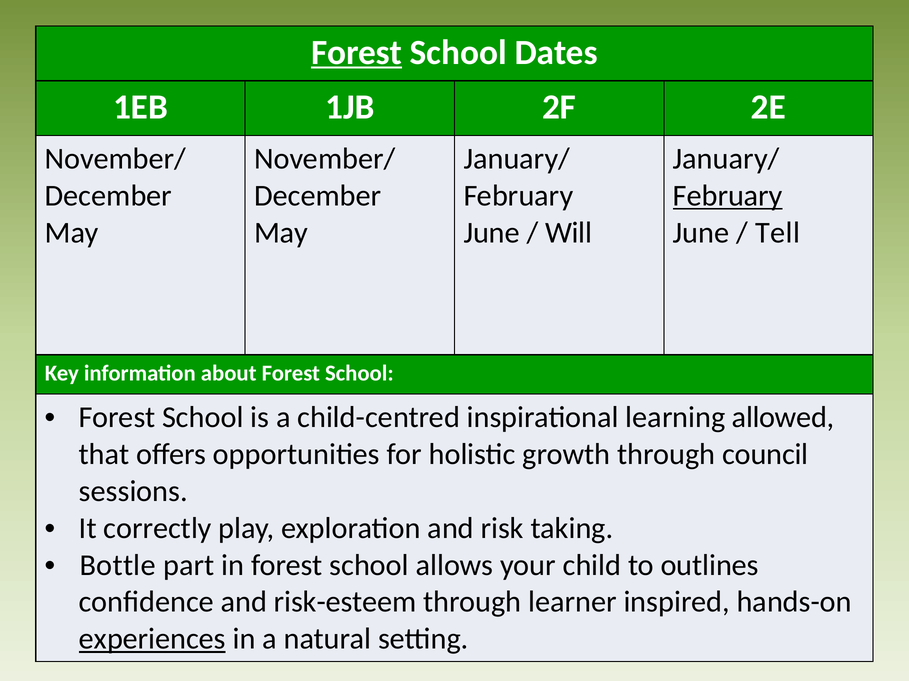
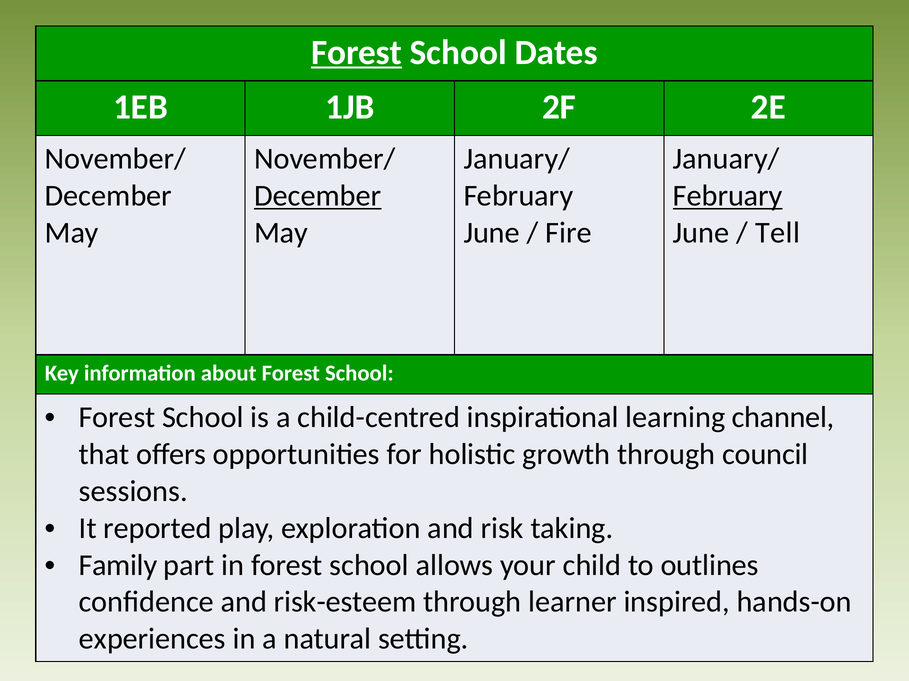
December underline: none -> present (318, 196)
Will: Will -> Fire (569, 233)
allowed: allowed -> channel (783, 418)
correctly: correctly -> reported (158, 529)
Bottle: Bottle -> Family (118, 566)
experiences underline: present -> none (152, 640)
